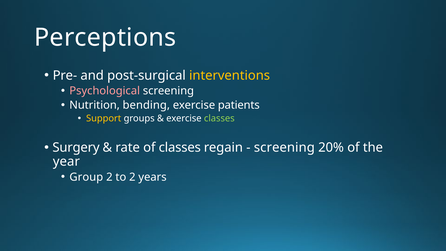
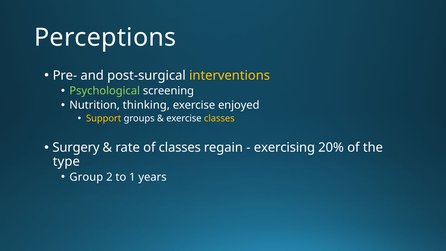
Psychological colour: pink -> light green (105, 91)
bending: bending -> thinking (146, 105)
patients: patients -> enjoyed (239, 105)
classes colour: light green -> yellow (219, 118)
screening: screening -> exercising (284, 148)
year: year -> type (66, 162)
to 2: 2 -> 1 (132, 177)
